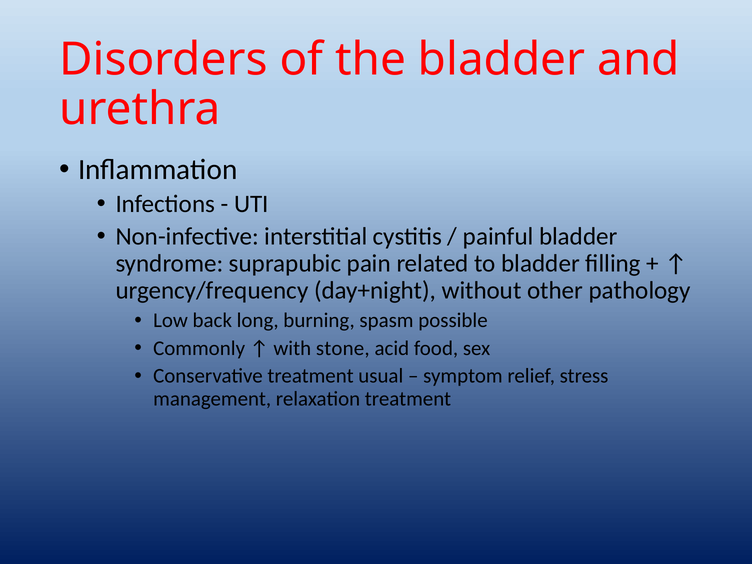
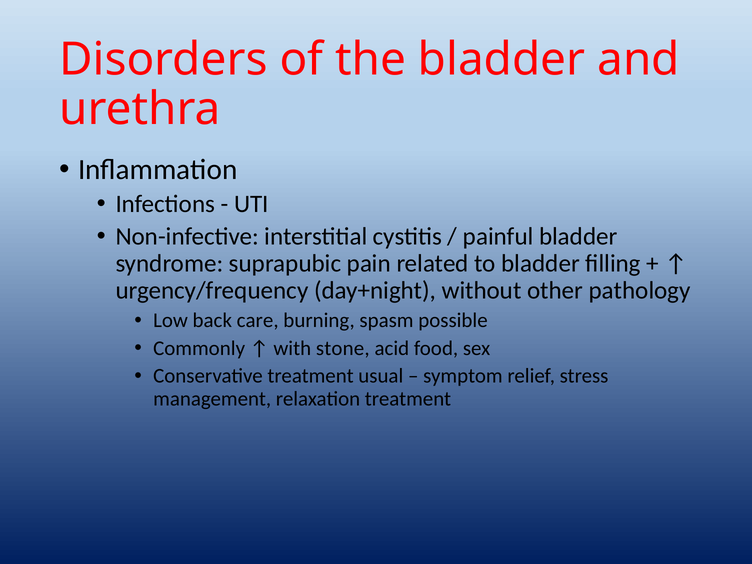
long: long -> care (258, 321)
